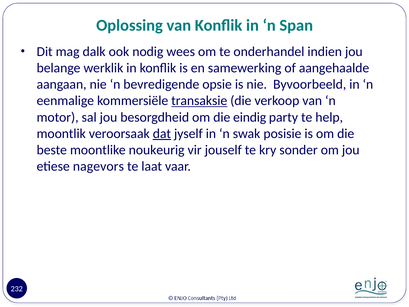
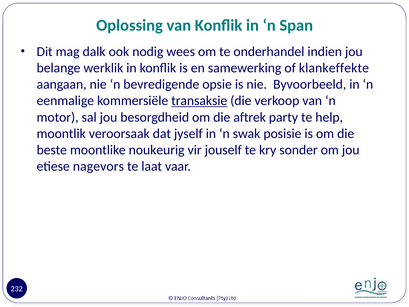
aangehaalde: aangehaalde -> klankeffekte (334, 68)
eindig: eindig -> aftrek (250, 117)
dat underline: present -> none (162, 133)
